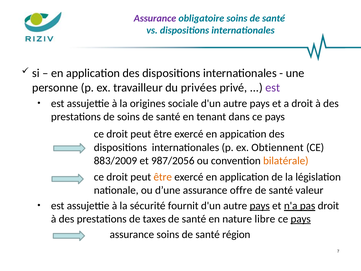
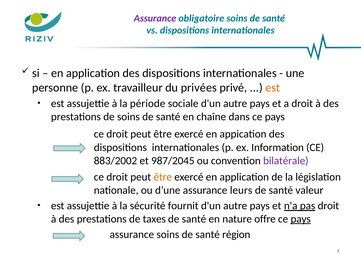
est colour: purple -> orange (273, 87)
origines: origines -> période (148, 103)
tenant: tenant -> chaîne (211, 117)
Obtiennent: Obtiennent -> Information (278, 147)
883/2009: 883/2009 -> 883/2002 (115, 161)
987/2056: 987/2056 -> 987/2045 (173, 161)
bilatérale colour: orange -> purple (286, 161)
offre: offre -> leurs (241, 190)
pays underline: present -> none (260, 206)
libre: libre -> offre (265, 219)
